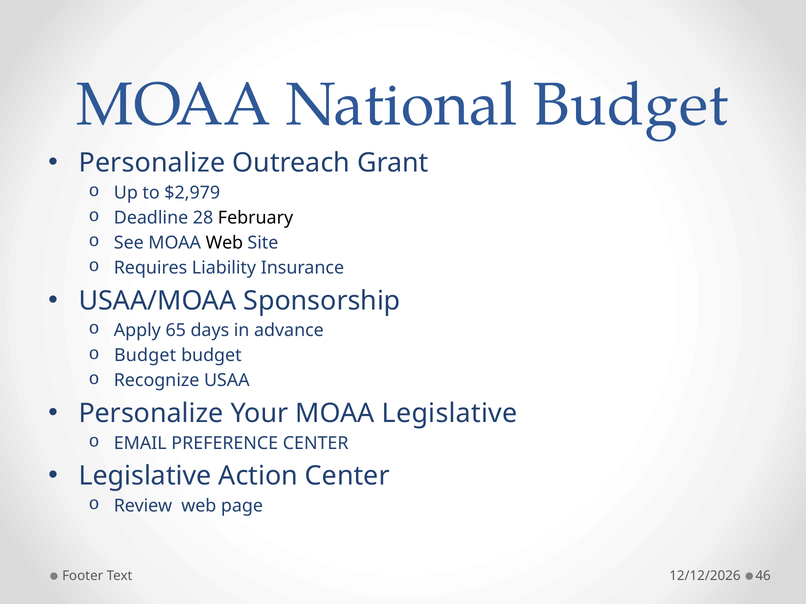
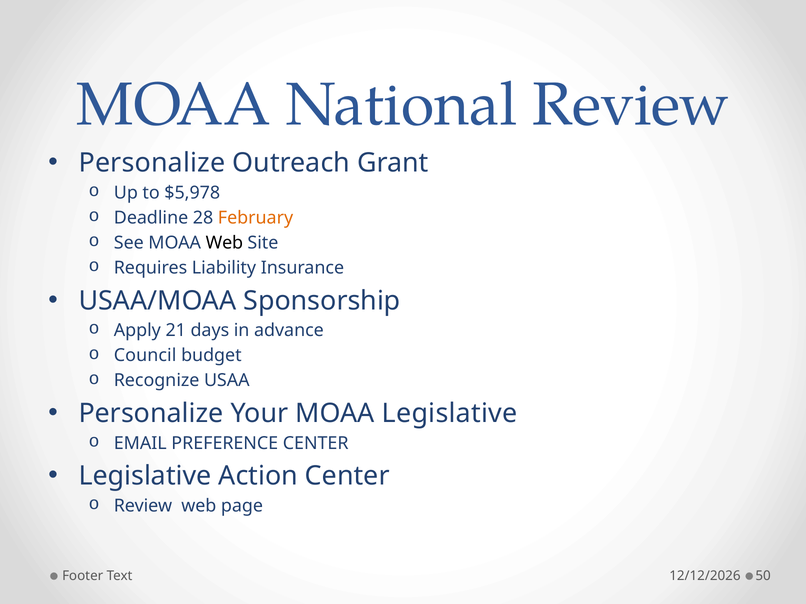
National Budget: Budget -> Review (631, 105)
$2,979: $2,979 -> $5,978 (192, 193)
February colour: black -> orange (256, 218)
65: 65 -> 21 (176, 331)
Budget: Budget -> Council (145, 356)
46: 46 -> 50 (763, 576)
